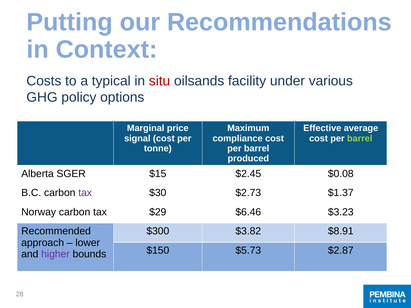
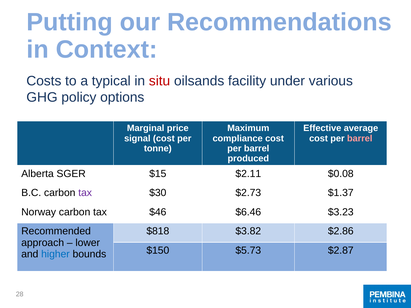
barrel colour: light green -> pink (360, 138)
$2.45: $2.45 -> $2.11 (248, 174)
$29: $29 -> $46 (158, 212)
$300: $300 -> $818 (158, 231)
$8.91: $8.91 -> $2.86 (341, 231)
higher colour: purple -> blue (55, 254)
